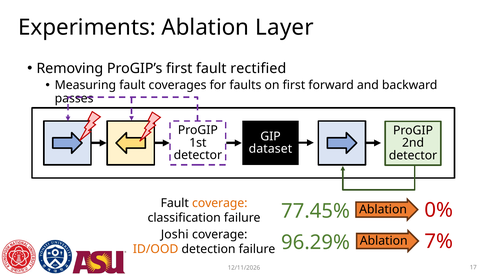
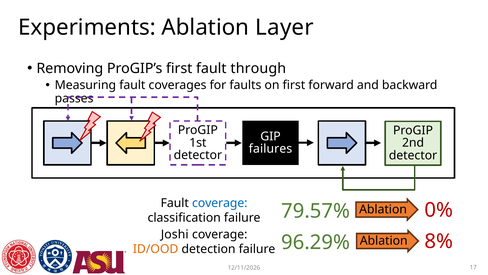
rectified: rectified -> through (258, 68)
dataset: dataset -> failures (270, 149)
coverage colour: orange -> blue (220, 203)
77.45%: 77.45% -> 79.57% (316, 211)
7%: 7% -> 8% (439, 241)
